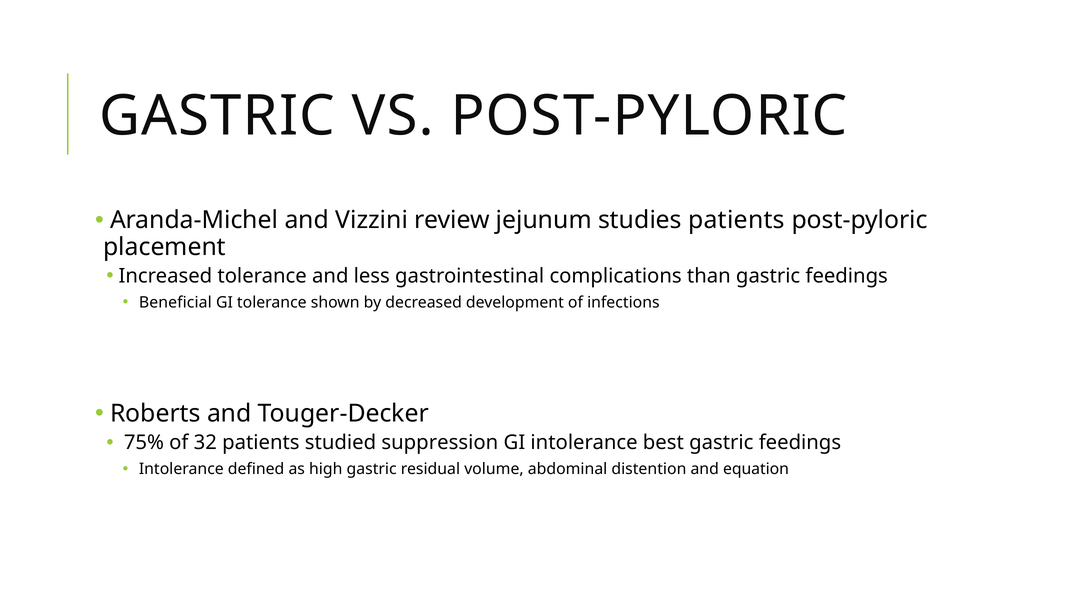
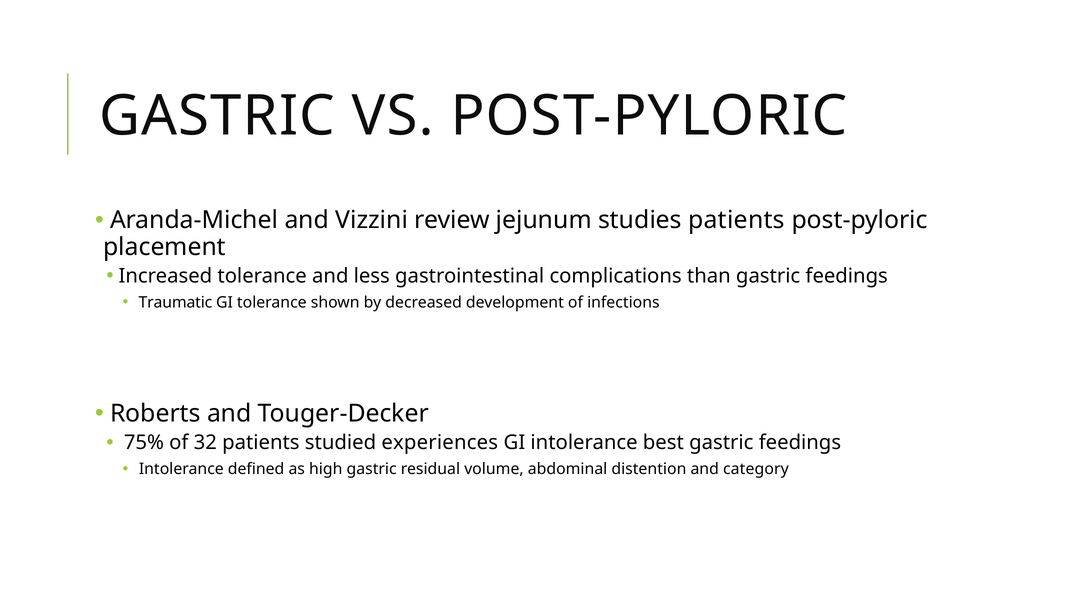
Beneficial: Beneficial -> Traumatic (175, 302)
suppression: suppression -> experiences (440, 443)
equation: equation -> category (756, 469)
